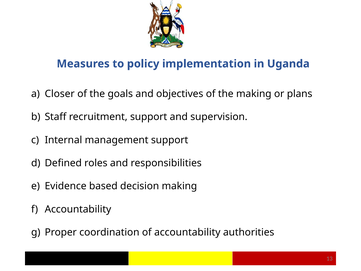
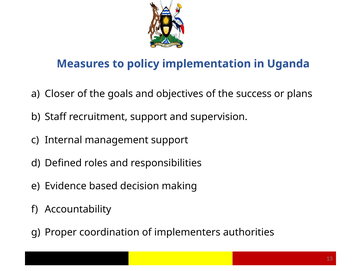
the making: making -> success (254, 94)
of accountability: accountability -> implementers (187, 232)
